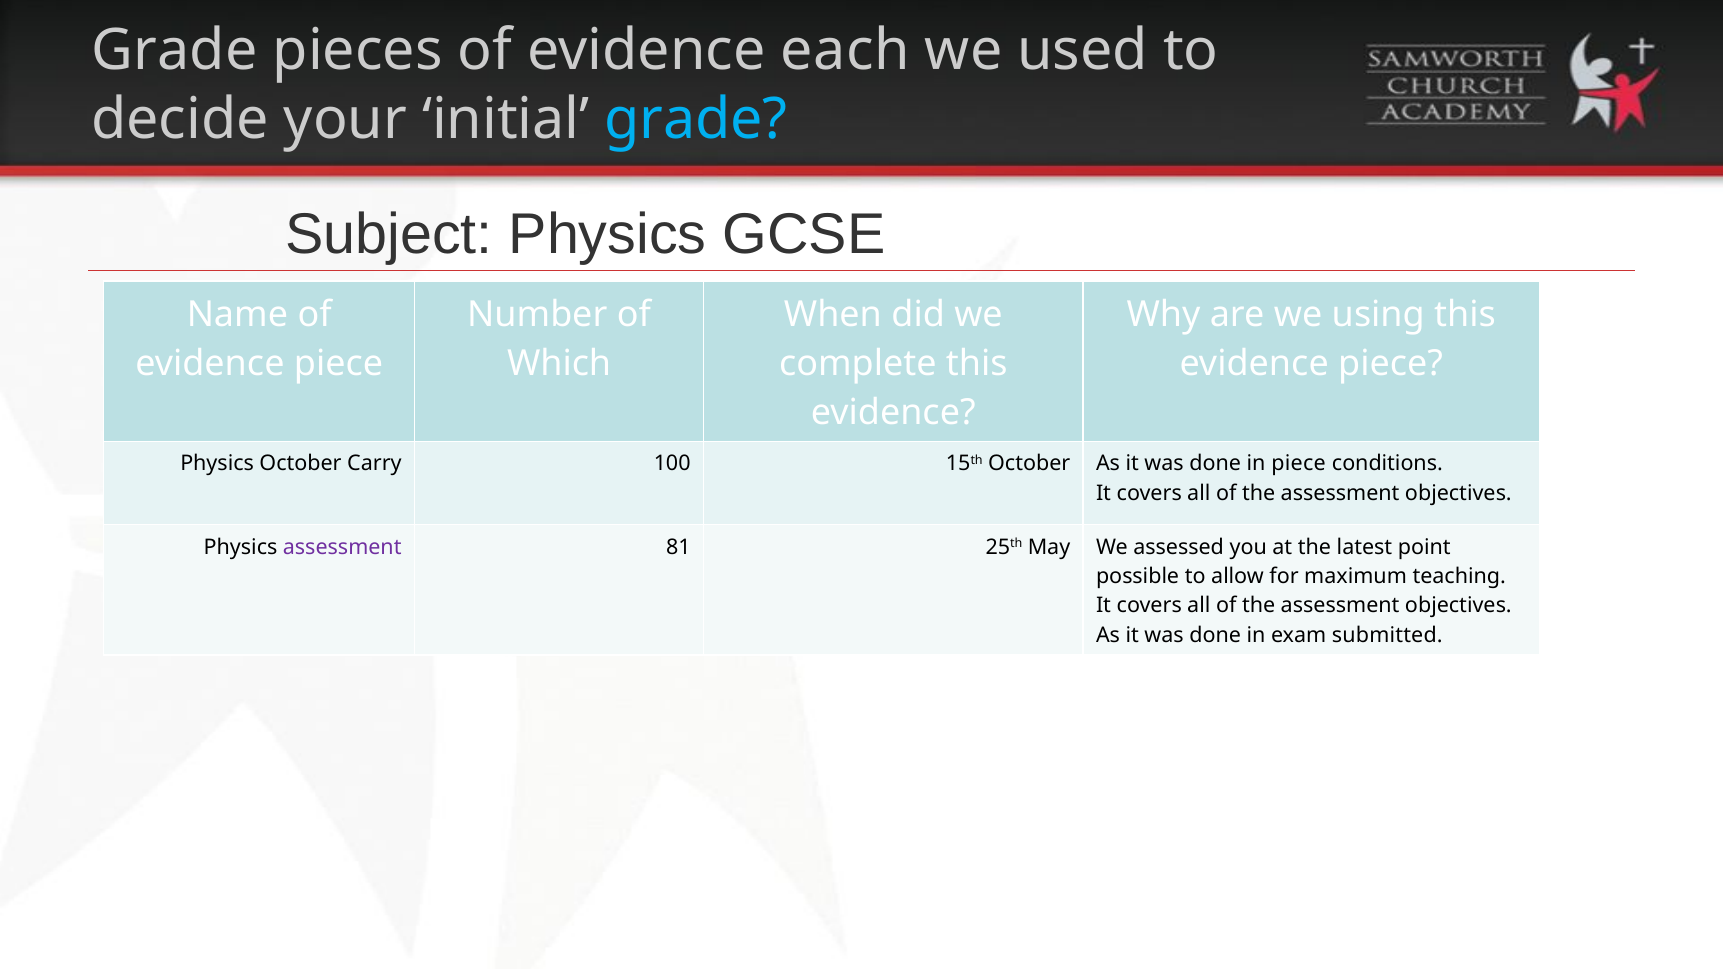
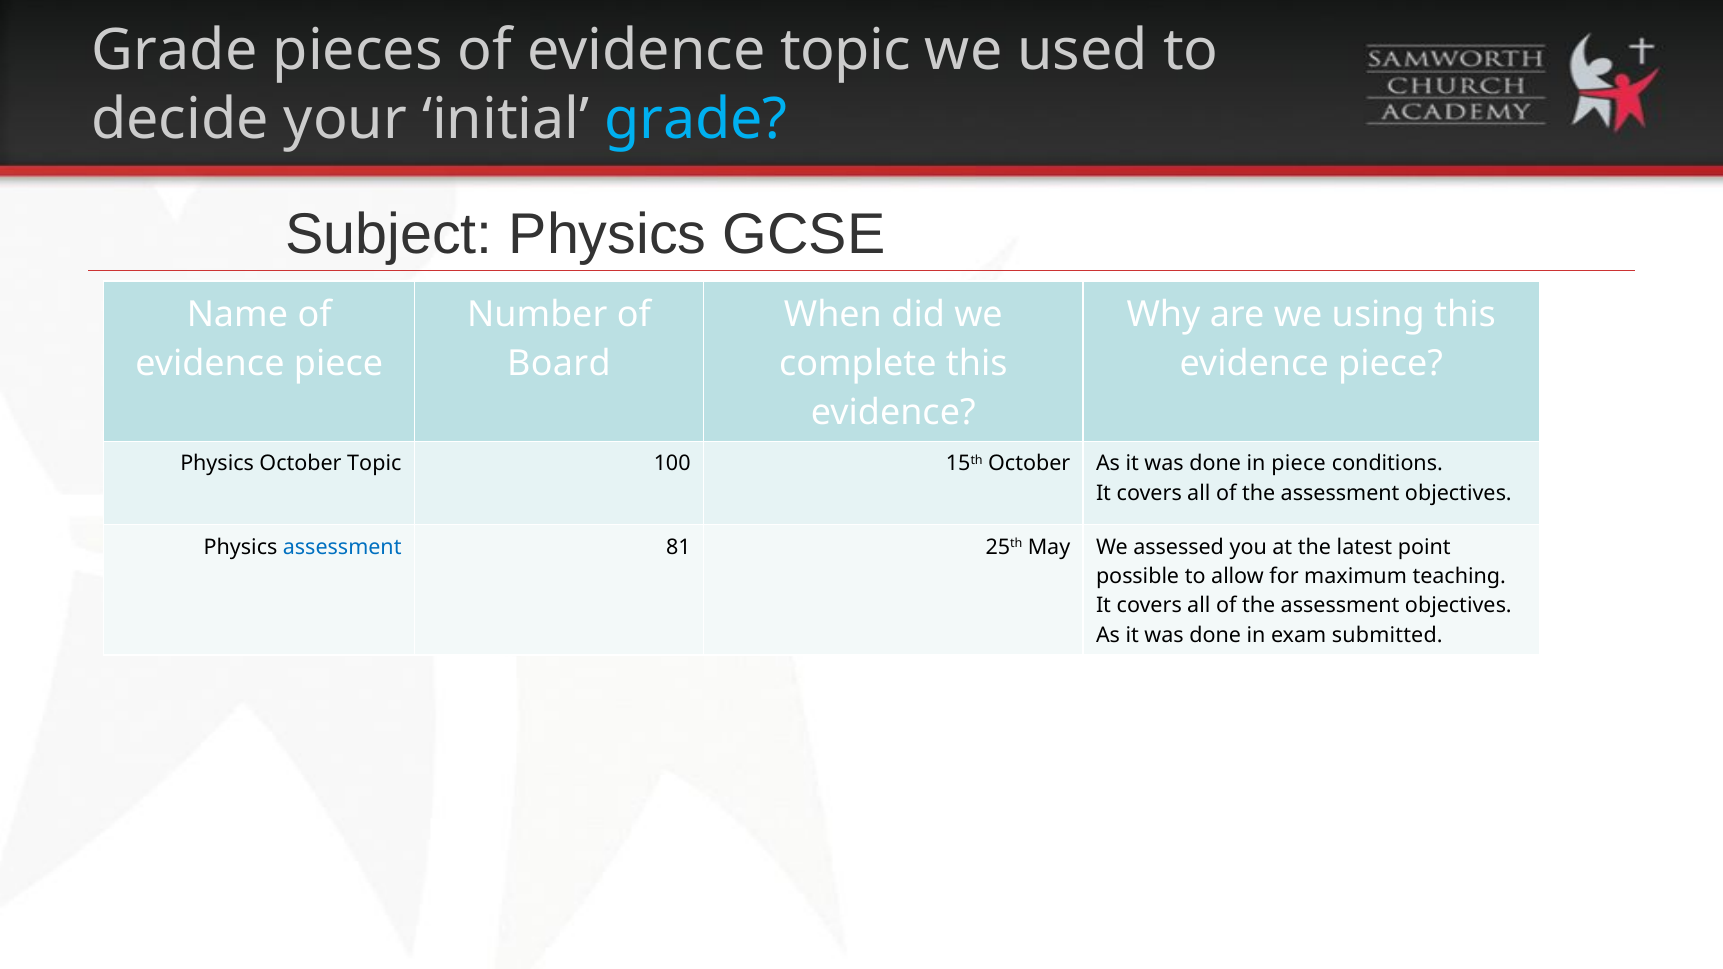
evidence each: each -> topic (846, 51)
Which: Which -> Board (559, 363)
October Carry: Carry -> Topic (374, 464)
assessment colour: purple -> blue (342, 547)
